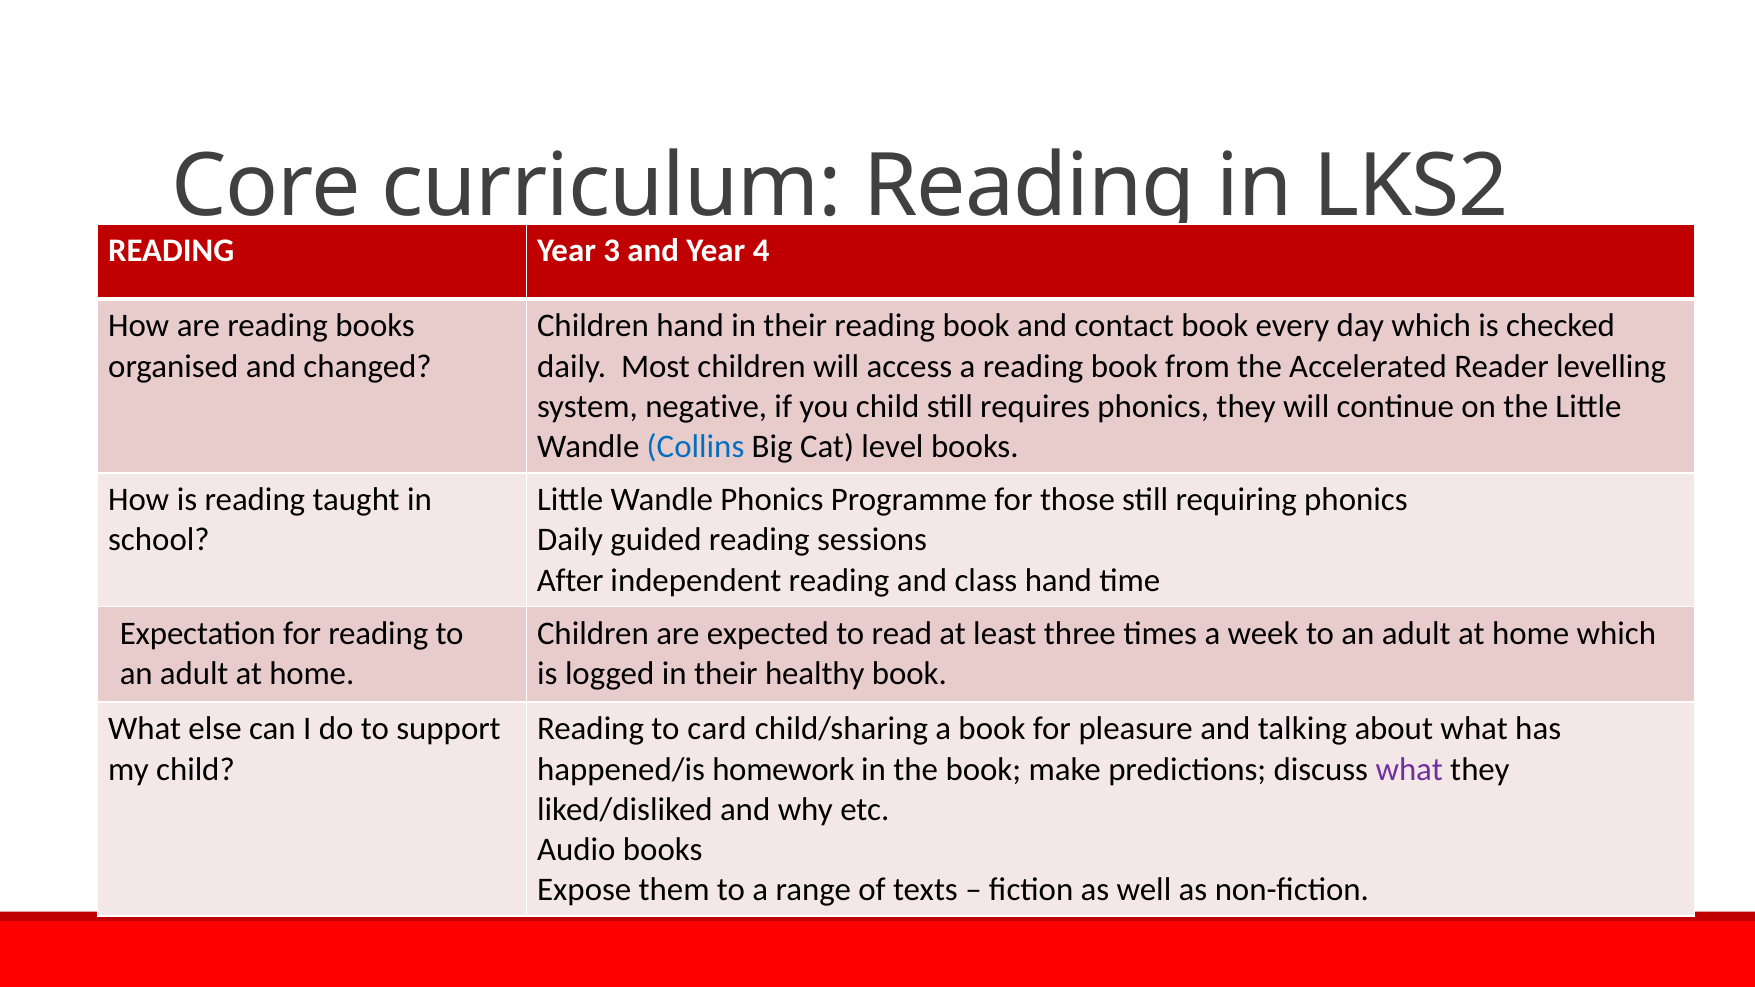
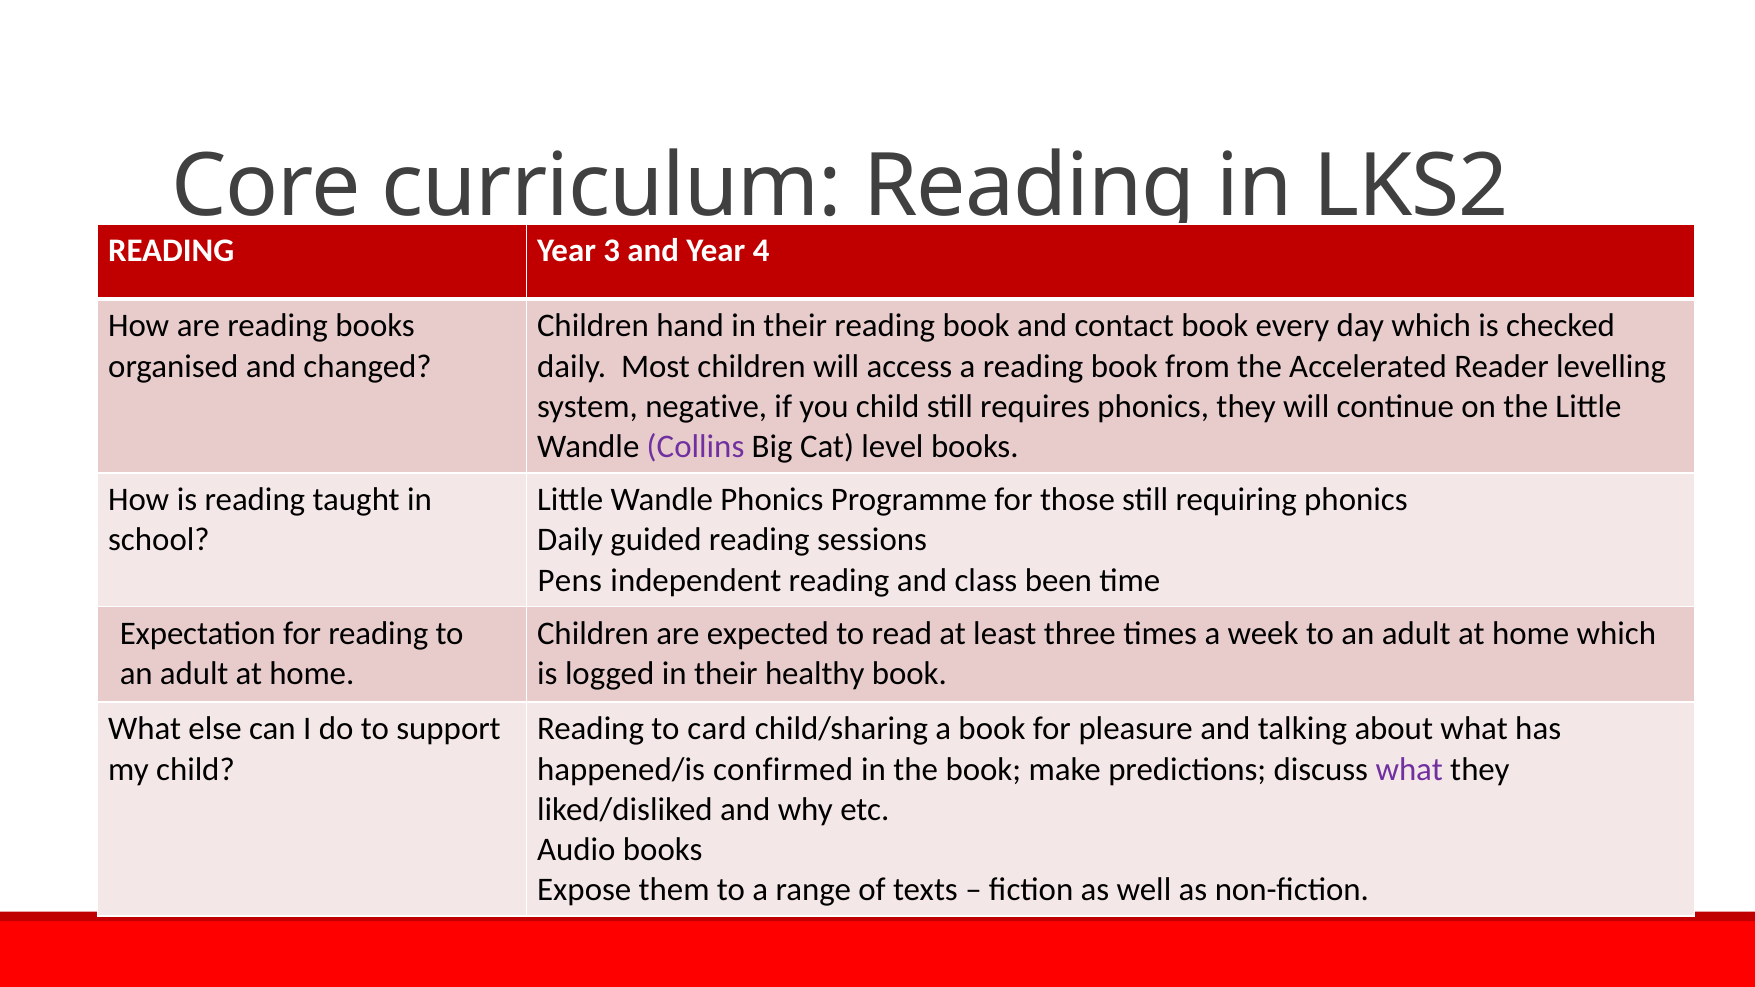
Collins colour: blue -> purple (696, 447)
After: After -> Pens (570, 580)
class hand: hand -> been (1058, 580)
homework: homework -> confirmed (783, 769)
